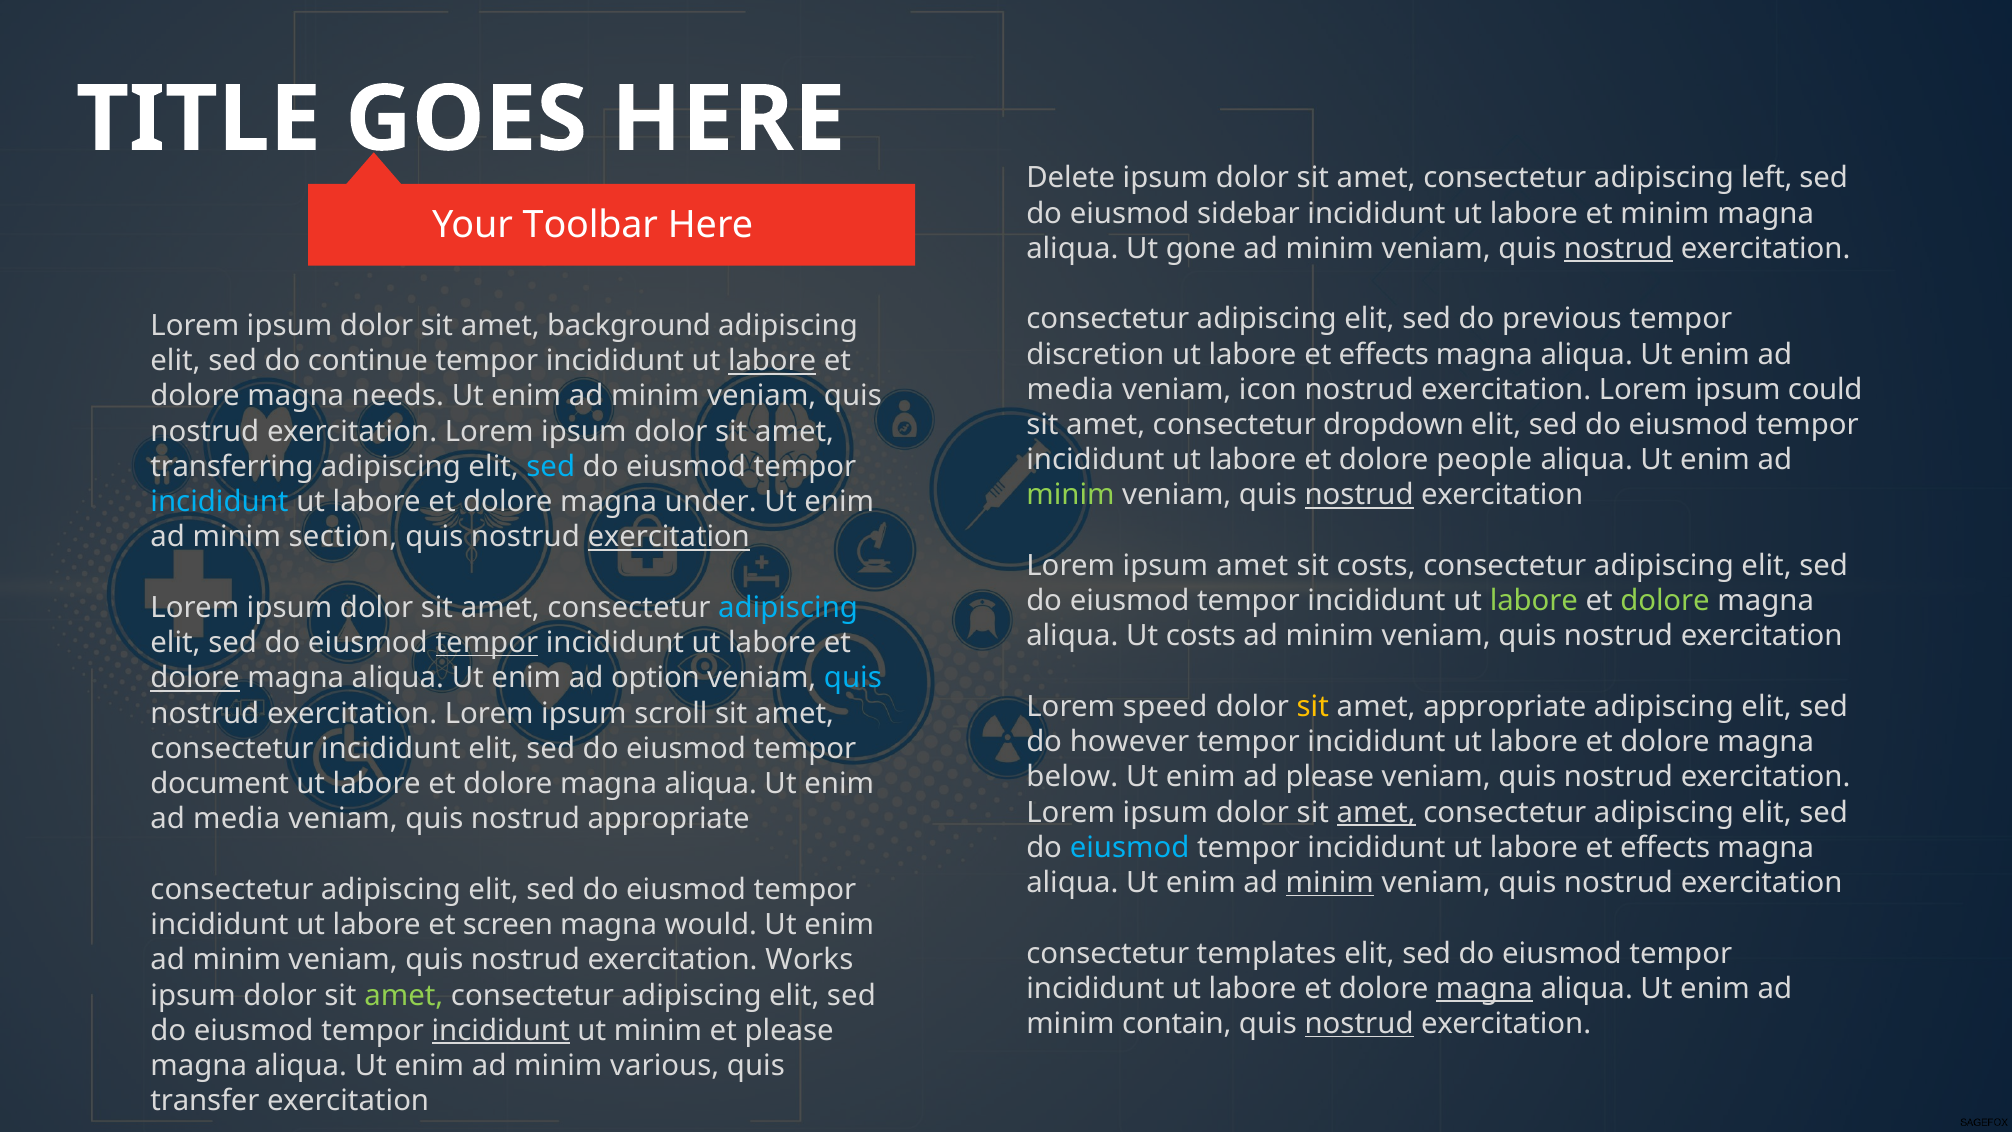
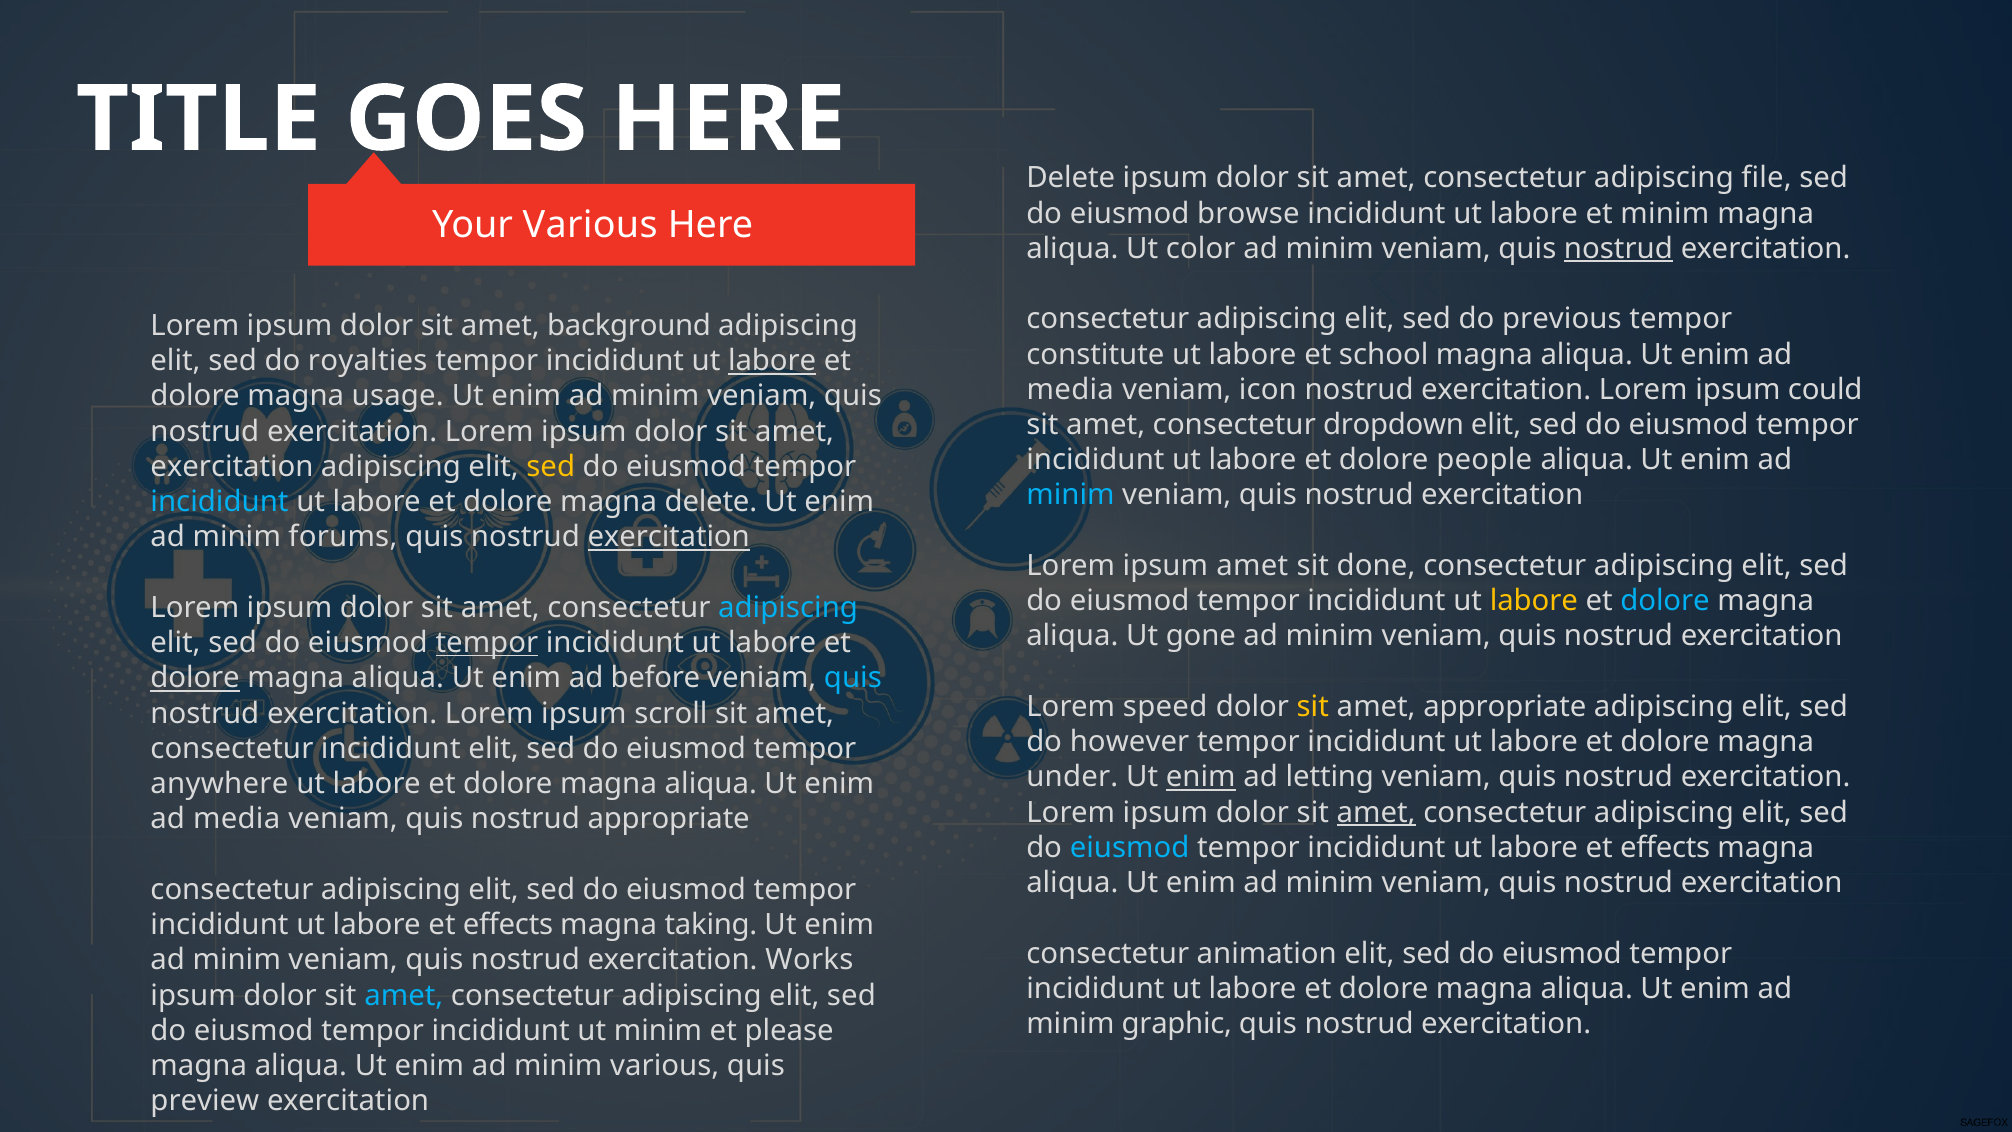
left: left -> file (1767, 178)
sidebar: sidebar -> browse (1248, 213)
Your Toolbar: Toolbar -> Various (590, 225)
gone: gone -> color (1201, 249)
discretion: discretion -> constitute (1095, 354)
effects: effects -> school (1384, 354)
continue: continue -> royalties (368, 361)
needs: needs -> usage (398, 396)
transferring: transferring -> exercitation (232, 467)
sed colour: light blue -> yellow (551, 467)
minim colour: light green -> light blue (1070, 495)
nostrud underline: present -> none (1359, 495)
magna under: under -> delete (711, 502)
section: section -> forums (343, 537)
sit costs: costs -> done (1376, 566)
labore colour: light green -> yellow (1534, 601)
dolore colour: light green -> light blue (1665, 601)
Ut costs: costs -> gone (1201, 636)
option: option -> before (655, 678)
below: below -> under (1072, 777)
enim underline: none -> present (1201, 777)
ad please: please -> letting (1330, 777)
document: document -> anywhere (219, 784)
minim underline: present -> none (1330, 883)
screen: screen -> effects (508, 925)
would: would -> taking (711, 925)
templates: templates -> animation (1267, 953)
magna underline: present -> none (1484, 988)
amet colour: light green -> light blue (404, 995)
contain: contain -> graphic (1177, 1024)
nostrud underline: present -> none (1359, 1024)
incididunt underline: present -> none (501, 1030)
transfer: transfer -> preview (205, 1101)
